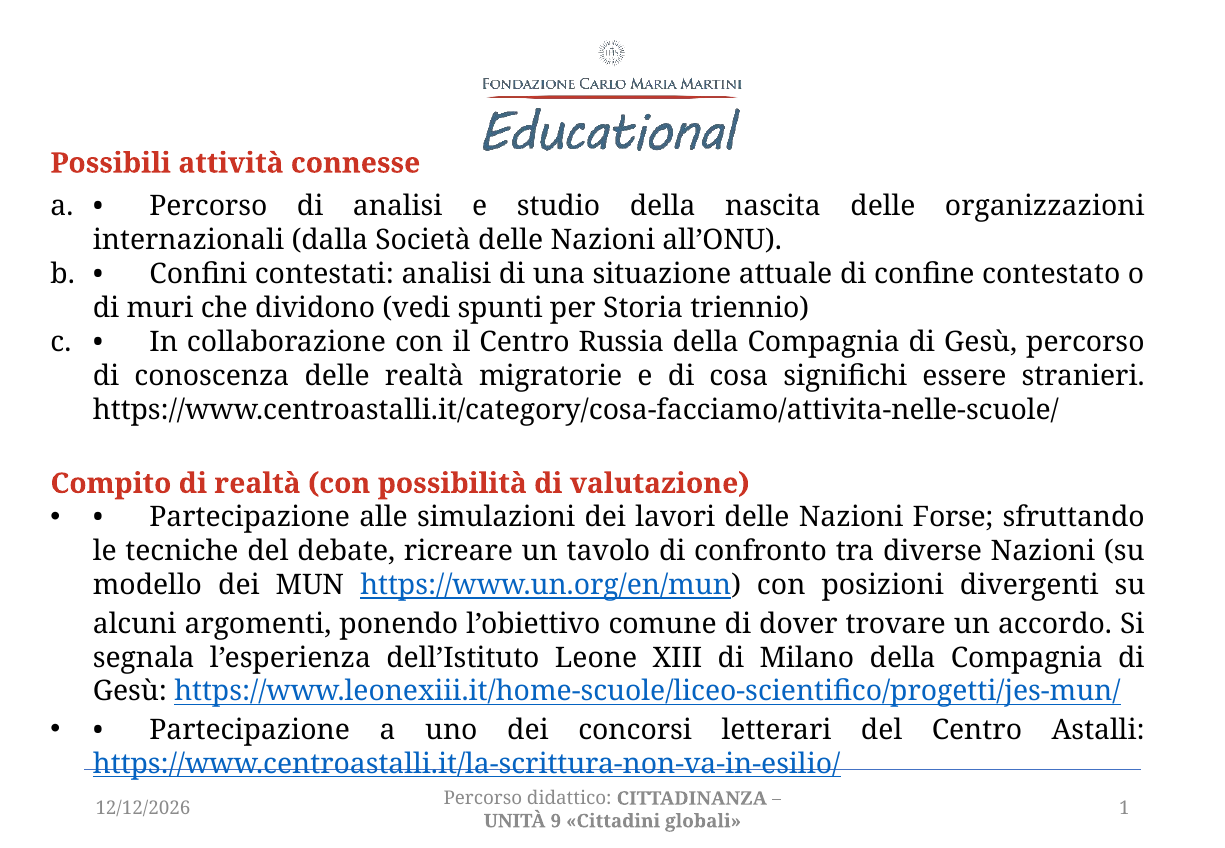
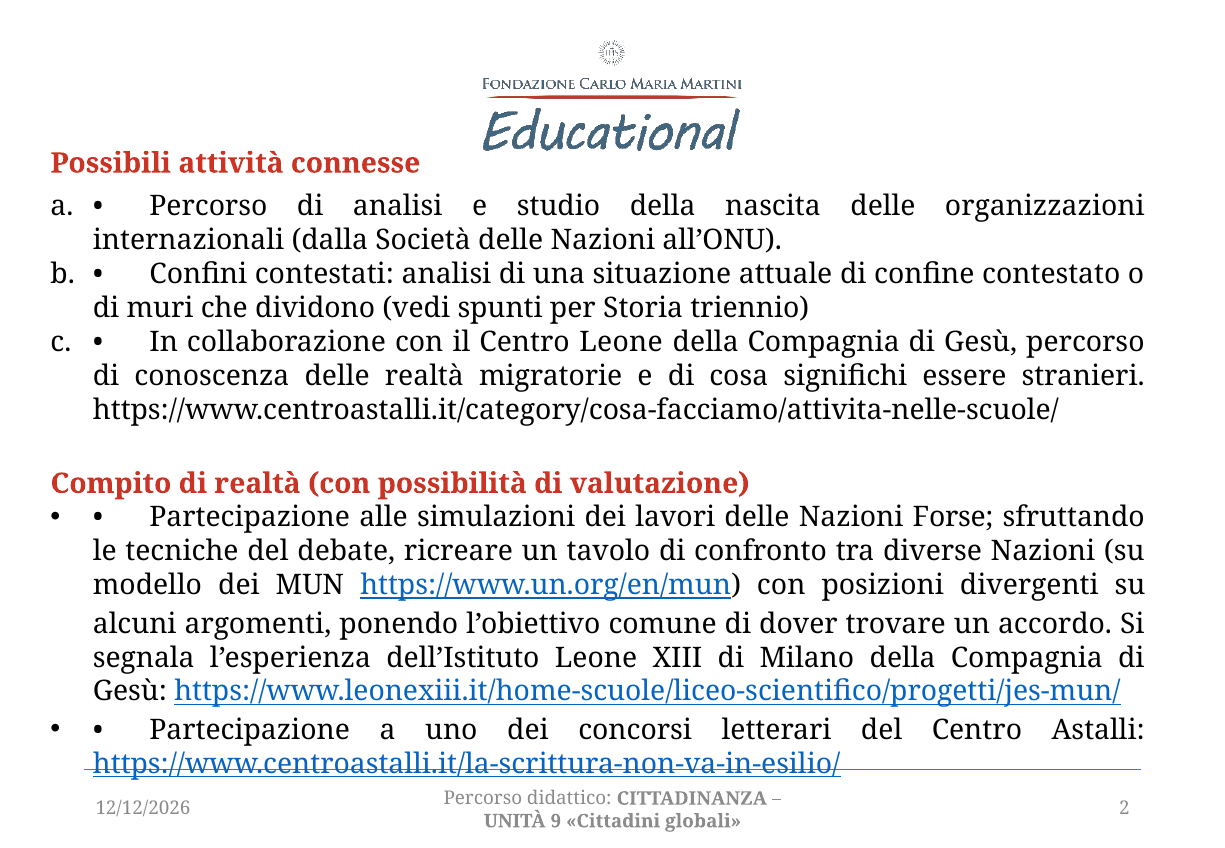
Centro Russia: Russia -> Leone (621, 342)
1: 1 -> 2 (1124, 808)
